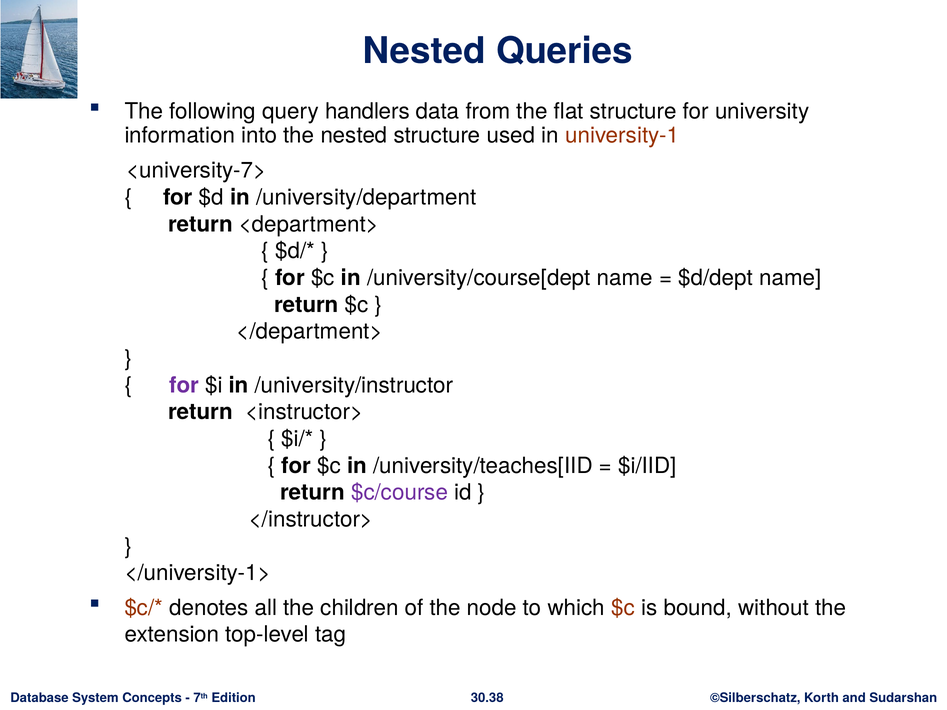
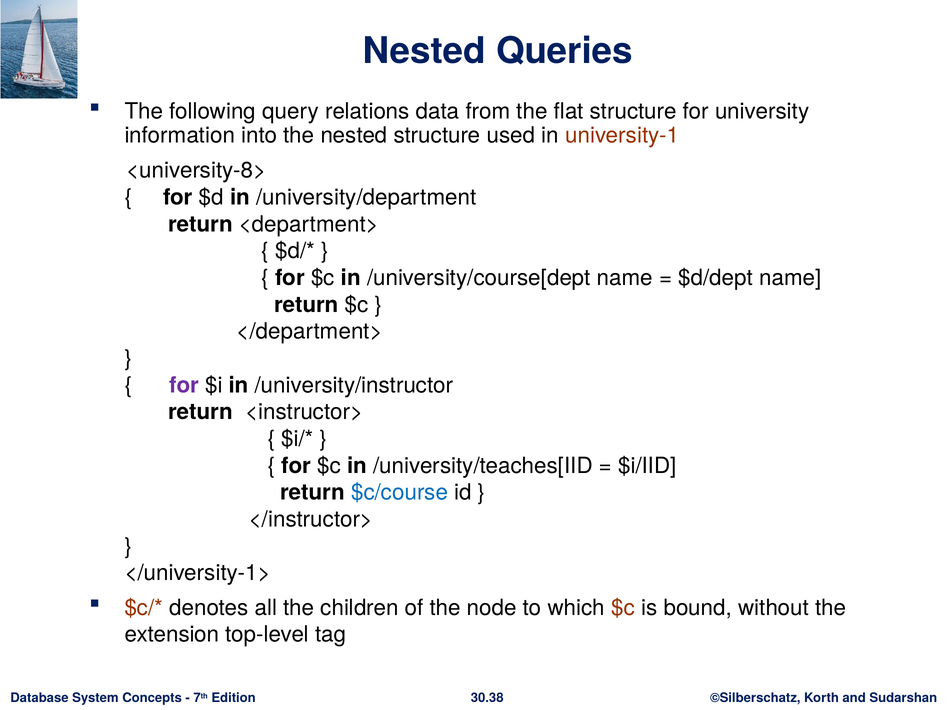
handlers: handlers -> relations (367, 111)
<university-7>: <university-7> -> <university-8> (196, 171)
$c/course colour: purple -> blue (400, 493)
